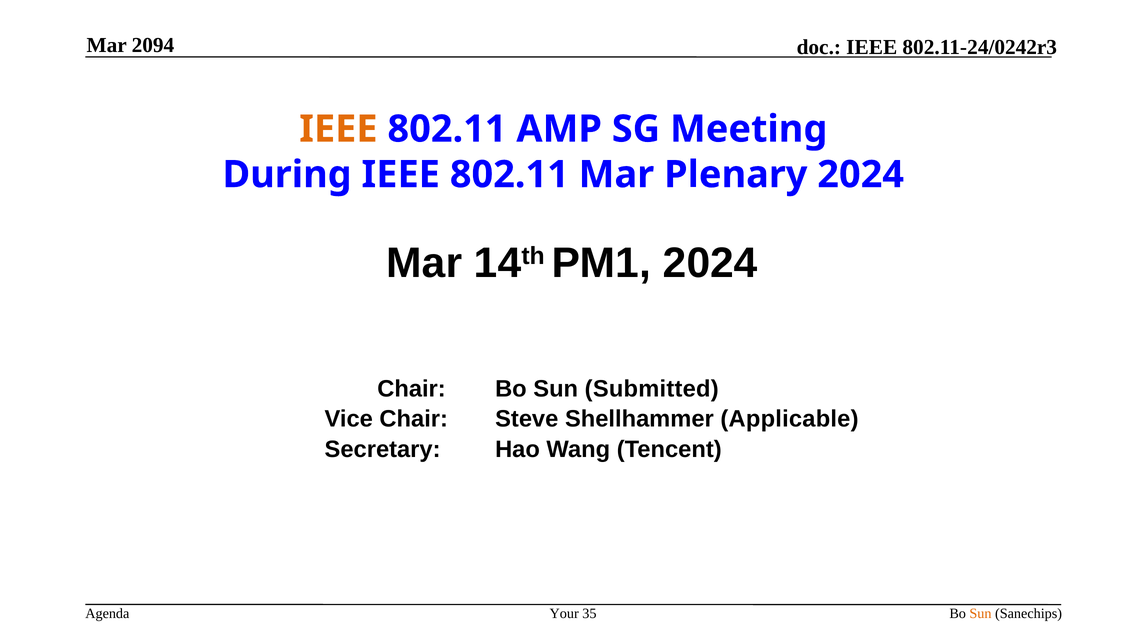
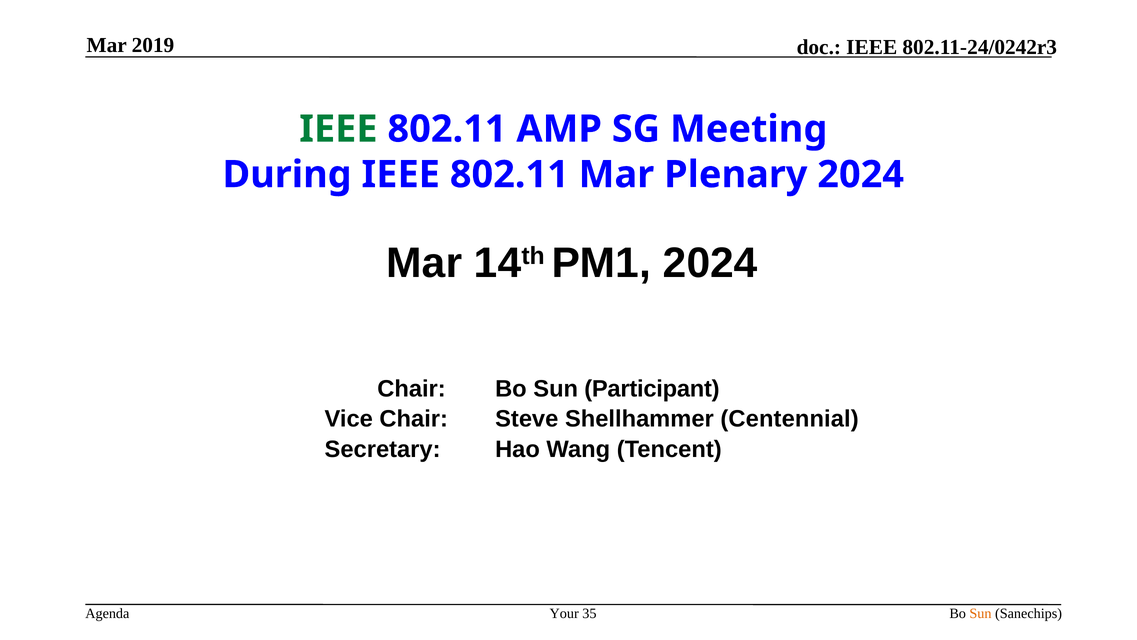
2094: 2094 -> 2019 (153, 45)
IEEE colour: orange -> green (338, 129)
Submitted: Submitted -> Participant (652, 388)
Applicable: Applicable -> Centennial (790, 419)
